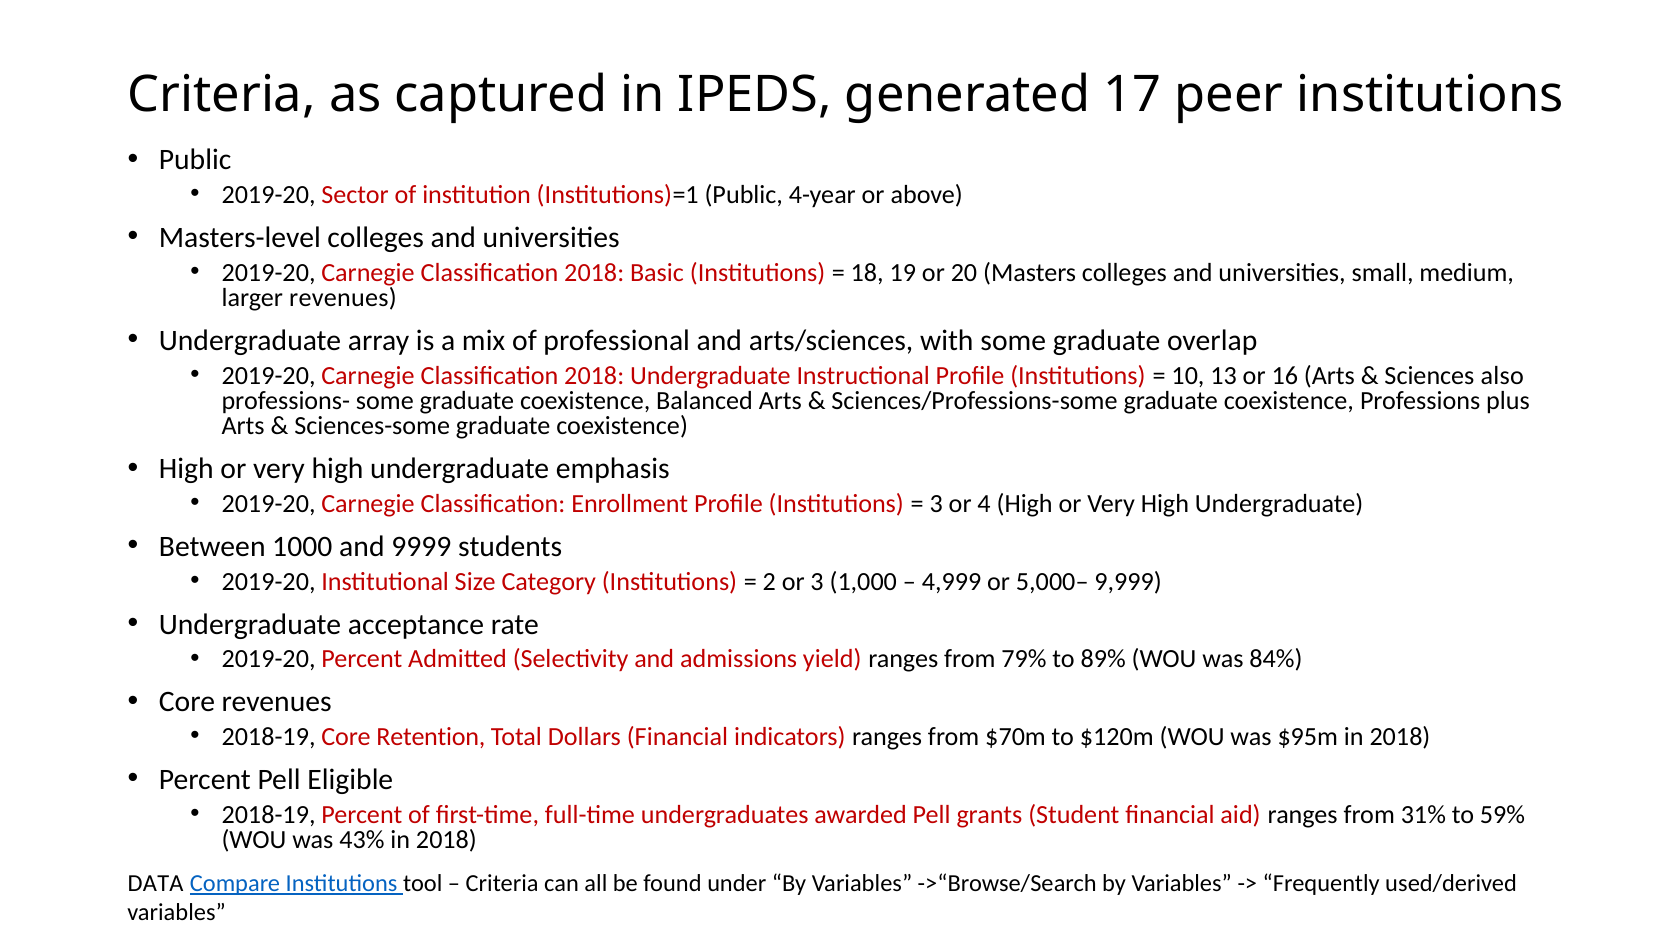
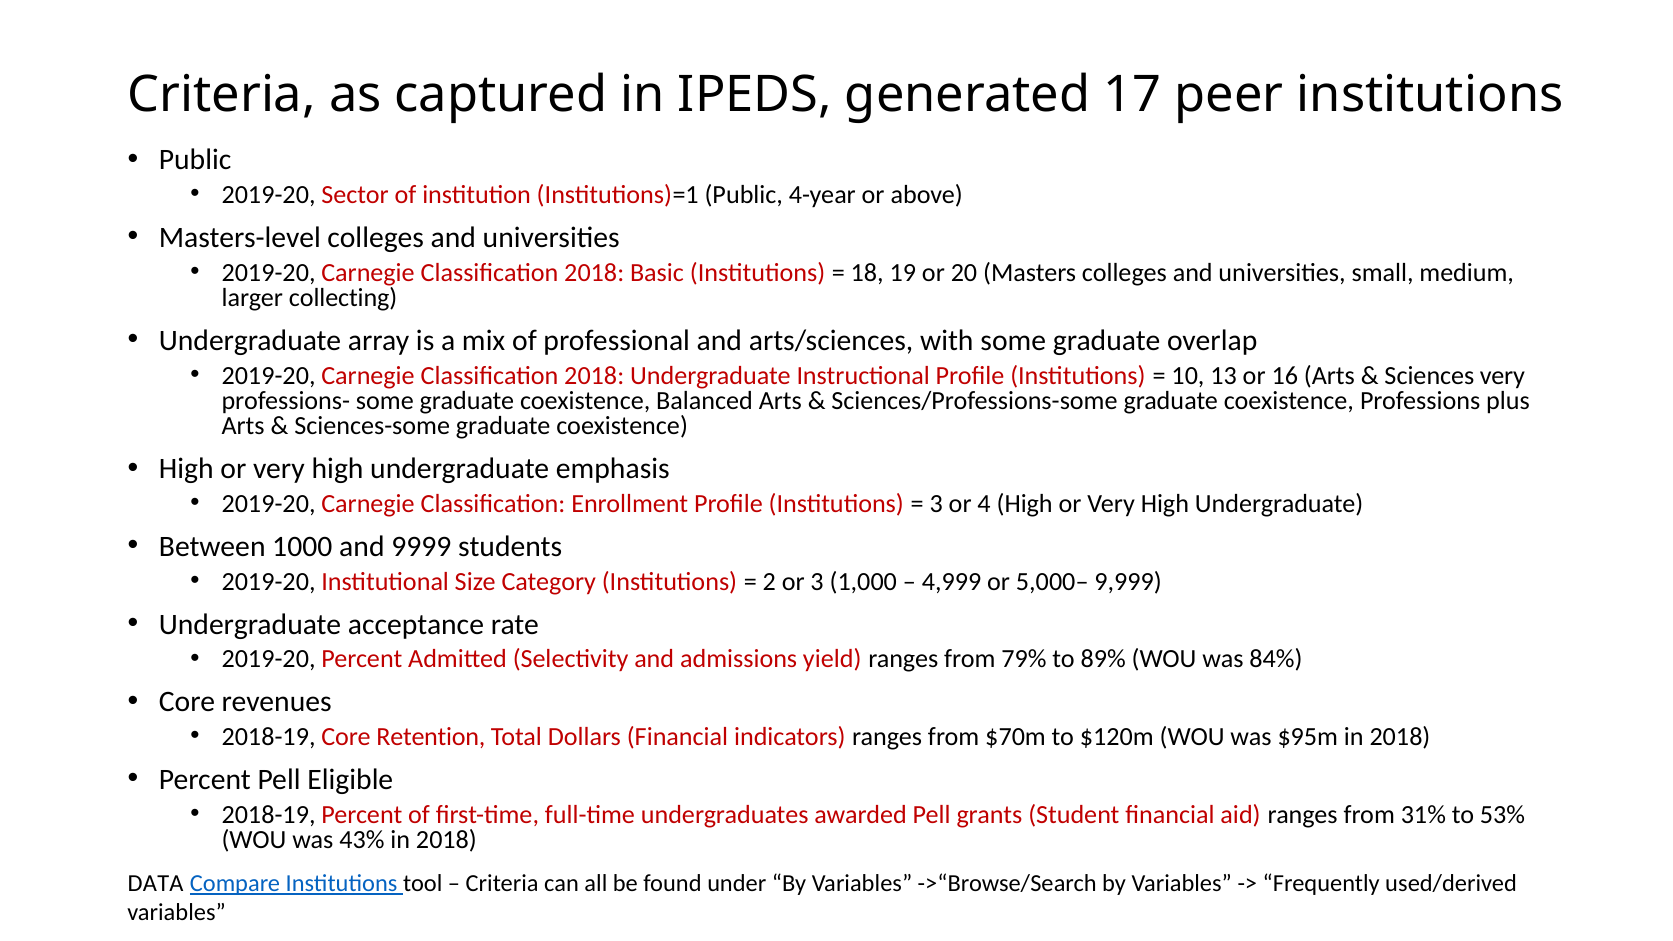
larger revenues: revenues -> collecting (343, 298)
Sciences also: also -> very (1502, 376)
59%: 59% -> 53% (1503, 815)
